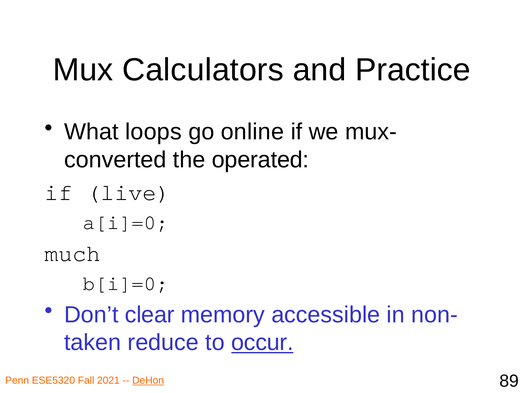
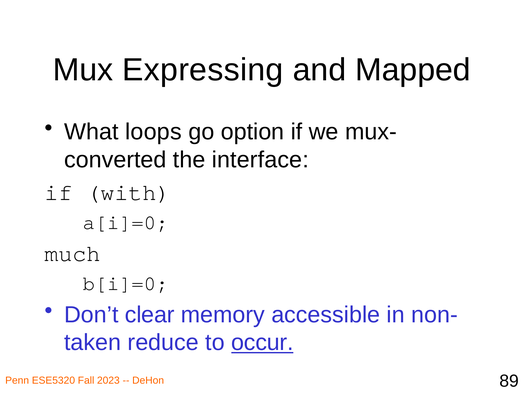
Calculators: Calculators -> Expressing (203, 70)
Practice: Practice -> Mapped (413, 70)
online: online -> option (253, 132)
operated: operated -> interface (260, 160)
live: live -> with (128, 192)
2021: 2021 -> 2023 (108, 381)
DeHon underline: present -> none (148, 381)
